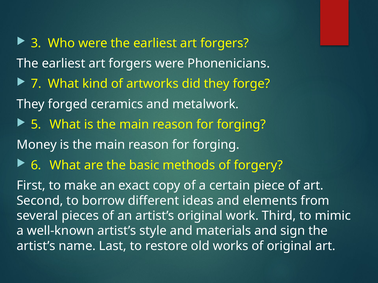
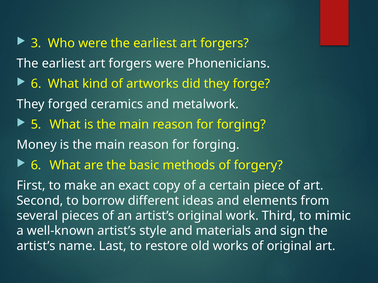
7: 7 -> 6 (36, 84)
